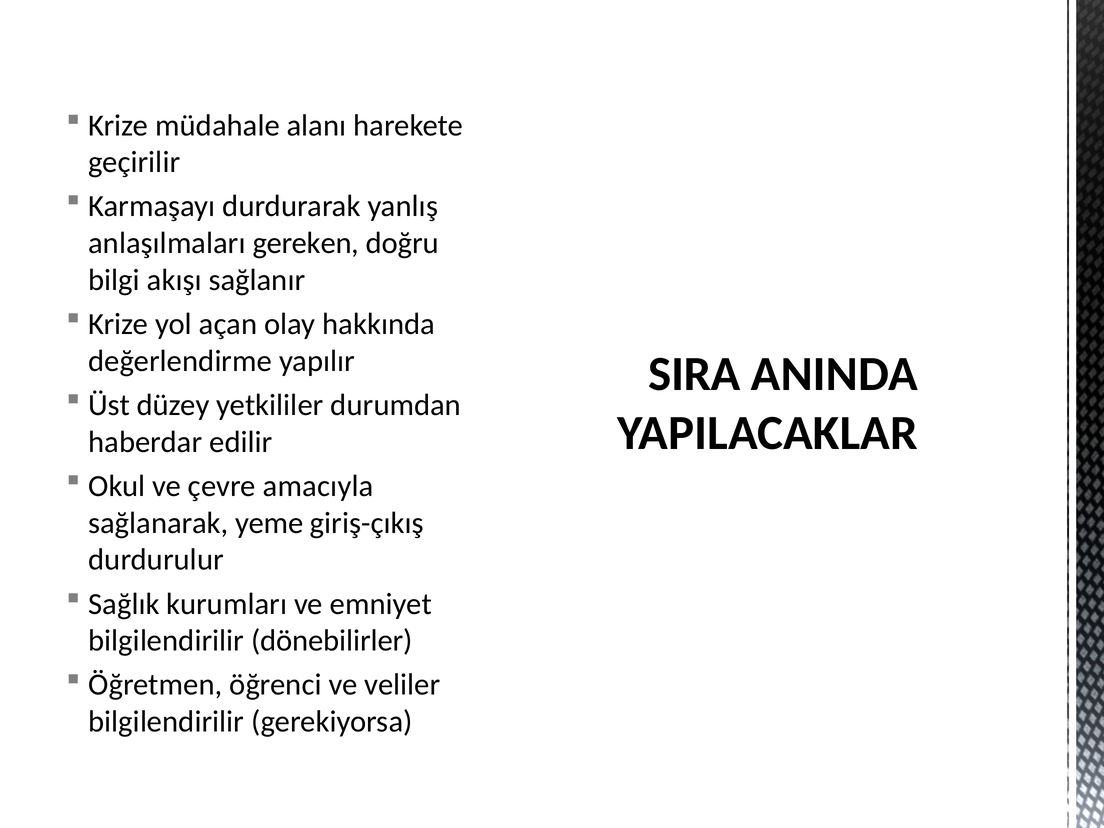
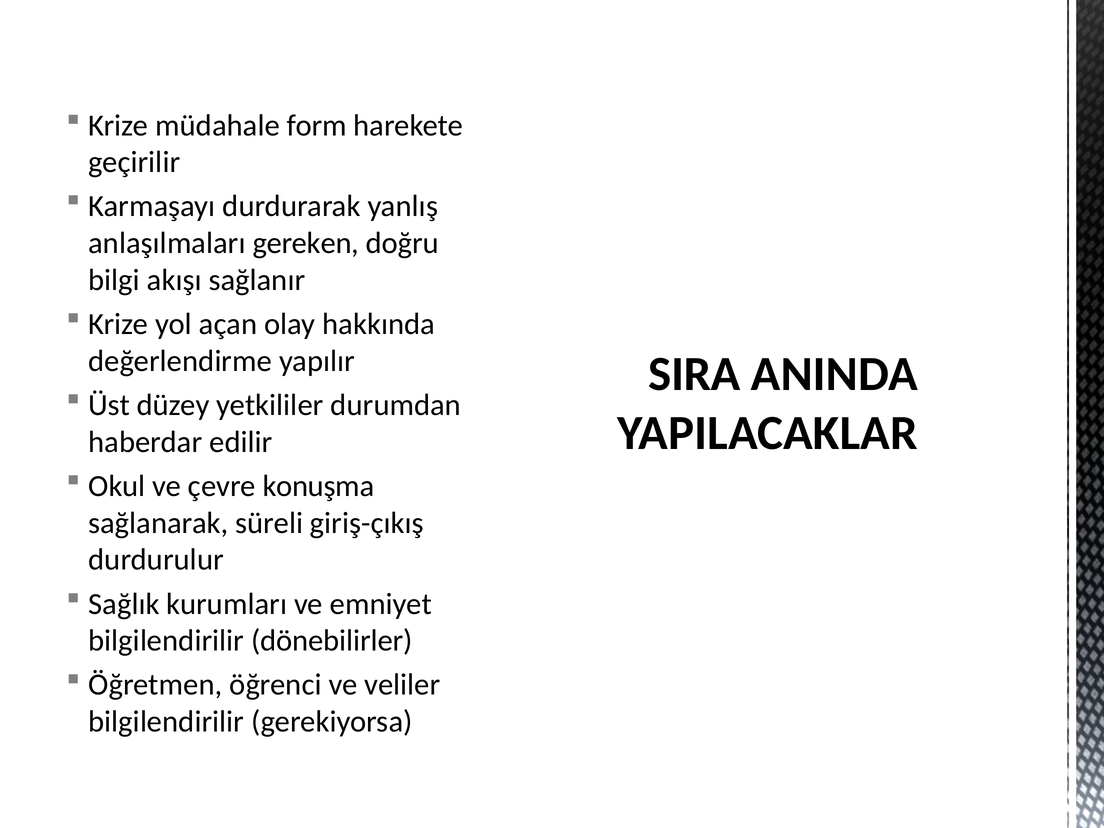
alanı: alanı -> form (317, 125)
amacıyla: amacıyla -> konuşma (318, 486)
yeme: yeme -> süreli (269, 523)
